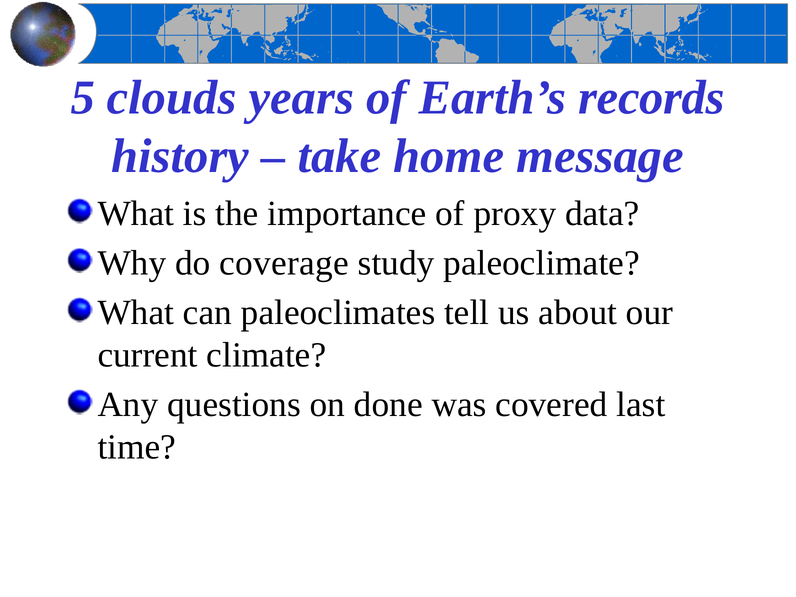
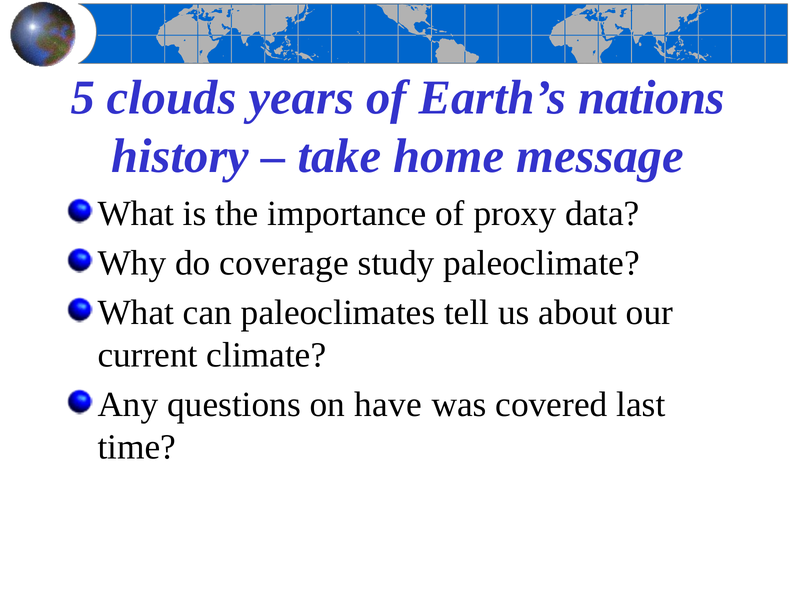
records: records -> nations (652, 98)
done: done -> have (388, 405)
